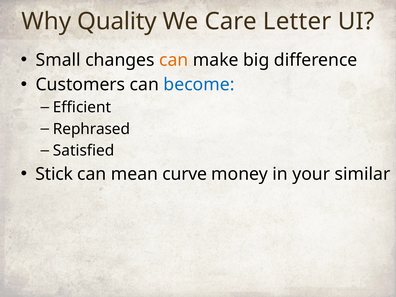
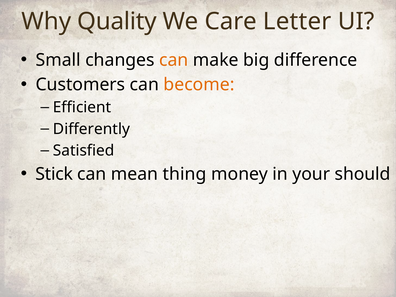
become colour: blue -> orange (199, 85)
Rephrased: Rephrased -> Differently (91, 129)
curve: curve -> thing (185, 174)
similar: similar -> should (363, 174)
